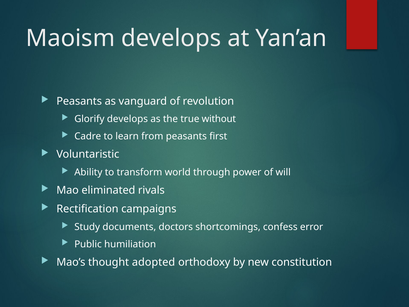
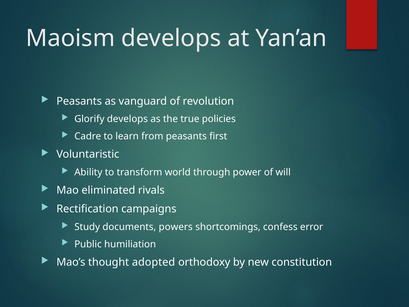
without: without -> policies (219, 119)
doctors: doctors -> powers (176, 227)
